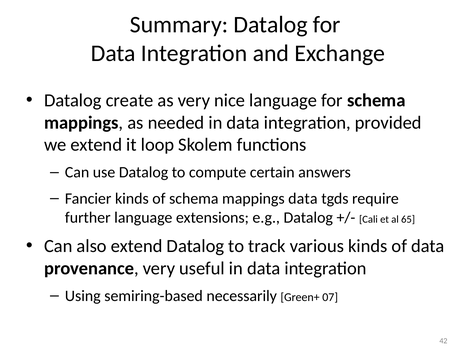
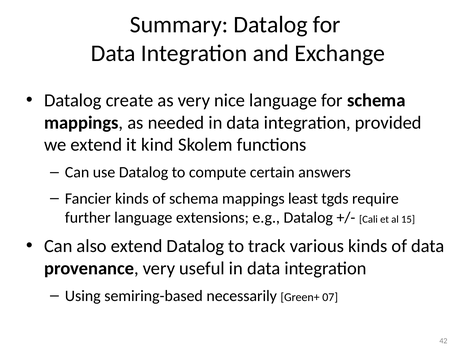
loop: loop -> kind (157, 145)
mappings data: data -> least (303, 199)
65: 65 -> 15 (408, 219)
